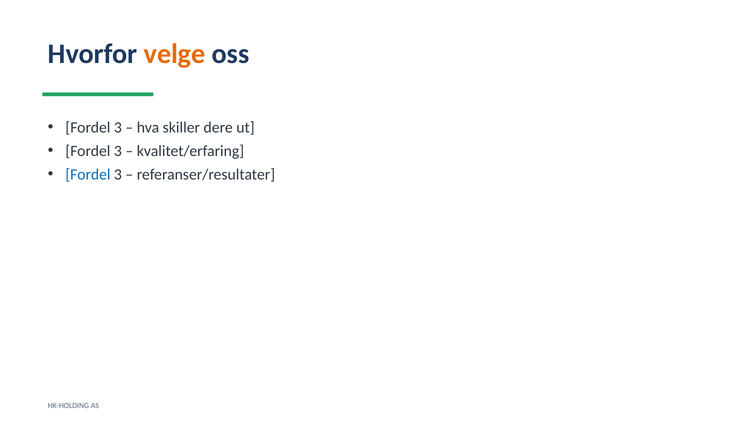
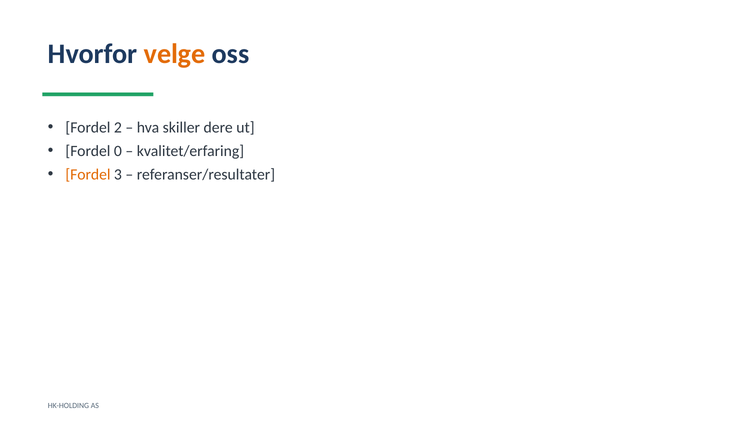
3: 3 -> 2 (118, 127)
3: 3 -> 0 (118, 151)
Fordel colour: blue -> orange (88, 174)
